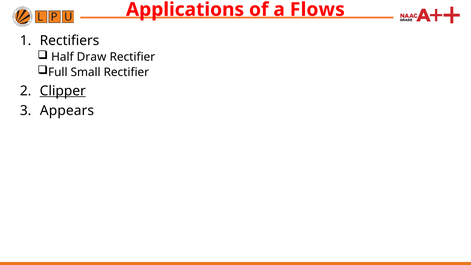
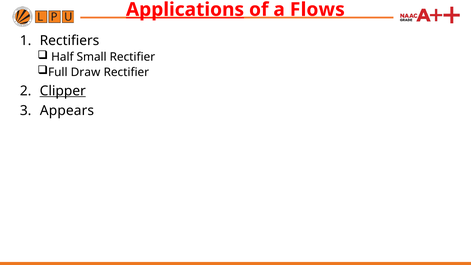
Applications underline: none -> present (185, 10)
Draw: Draw -> Small (92, 57)
Small: Small -> Draw (86, 72)
